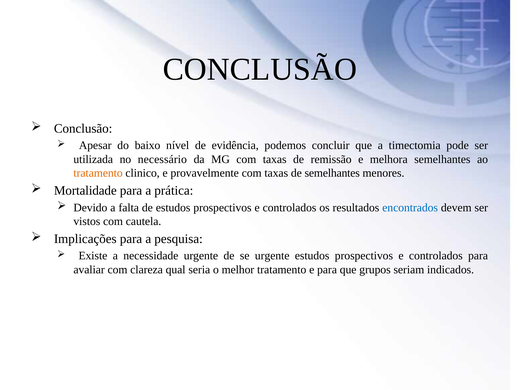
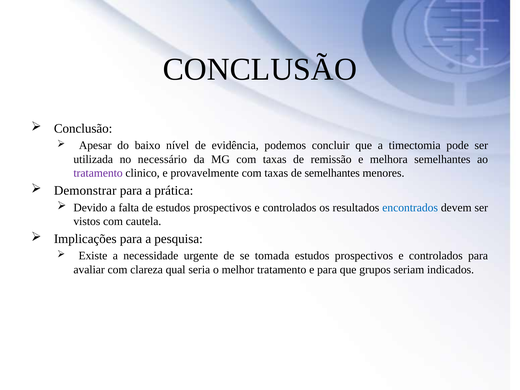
tratamento colour: orange -> purple (98, 173)
Mortalidade: Mortalidade -> Demonstrar (85, 191)
se urgente: urgente -> tomada (272, 256)
